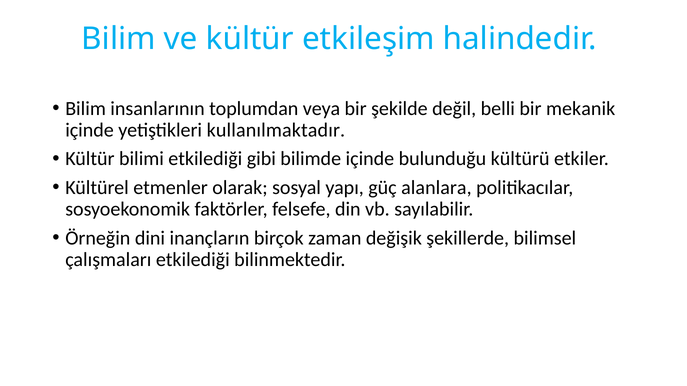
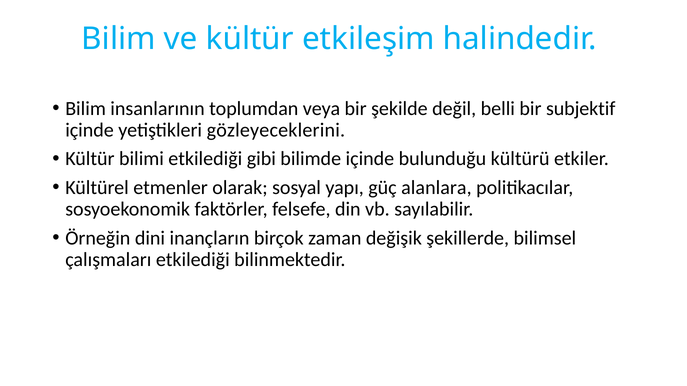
mekanik: mekanik -> subjektif (581, 109)
kullanılmaktadır: kullanılmaktadır -> gözleyeceklerini (276, 130)
